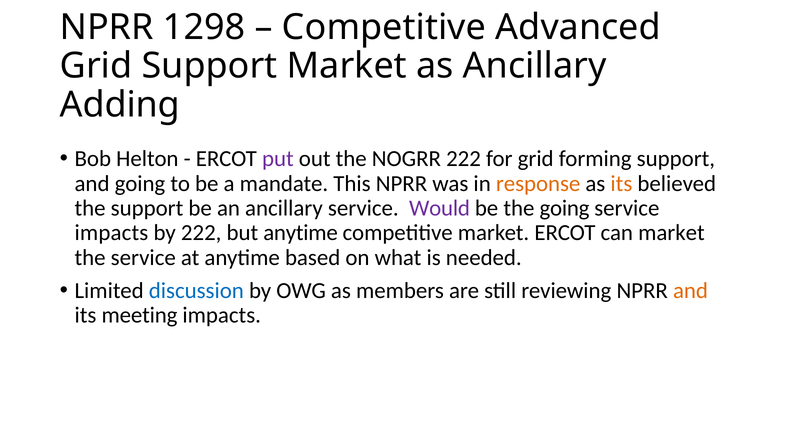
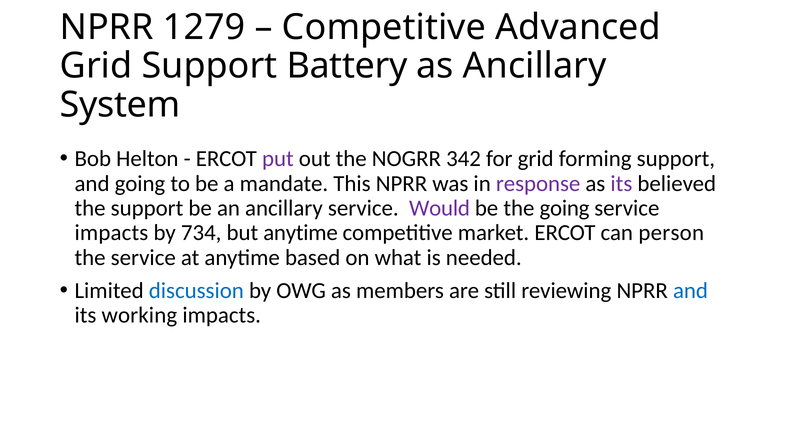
1298: 1298 -> 1279 (204, 27)
Support Market: Market -> Battery (347, 66)
Adding: Adding -> System (120, 105)
NOGRR 222: 222 -> 342 (464, 159)
response colour: orange -> purple (538, 183)
its colour: orange -> purple (621, 183)
by 222: 222 -> 734 (201, 233)
can market: market -> person (671, 233)
and colour: orange -> blue (691, 290)
meeting: meeting -> working (139, 315)
